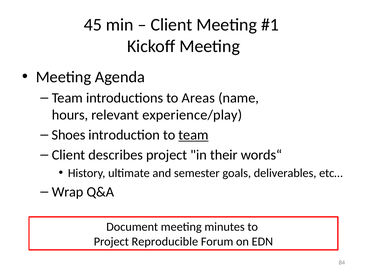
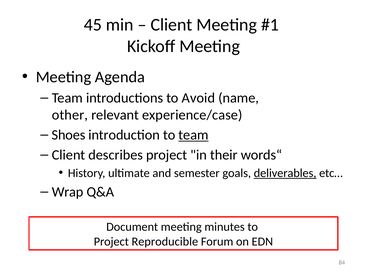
Areas: Areas -> Avoid (198, 98)
hours: hours -> other (70, 115)
experience/play: experience/play -> experience/case (192, 115)
deliverables underline: none -> present (285, 173)
